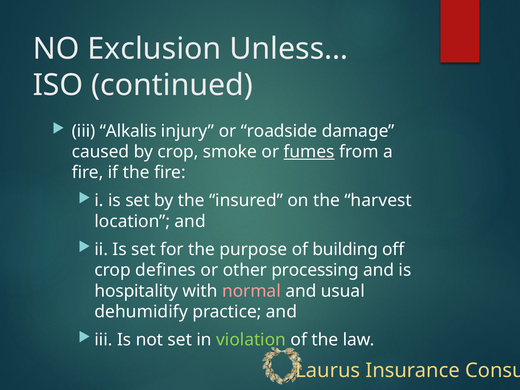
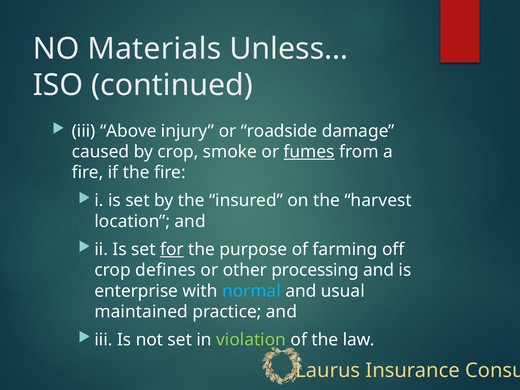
Exclusion: Exclusion -> Materials (154, 49)
Alkalis: Alkalis -> Above (128, 131)
for underline: none -> present (172, 249)
building: building -> farming (345, 249)
hospitality: hospitality -> enterprise (136, 291)
normal colour: pink -> light blue (251, 291)
dehumidify: dehumidify -> maintained (141, 312)
